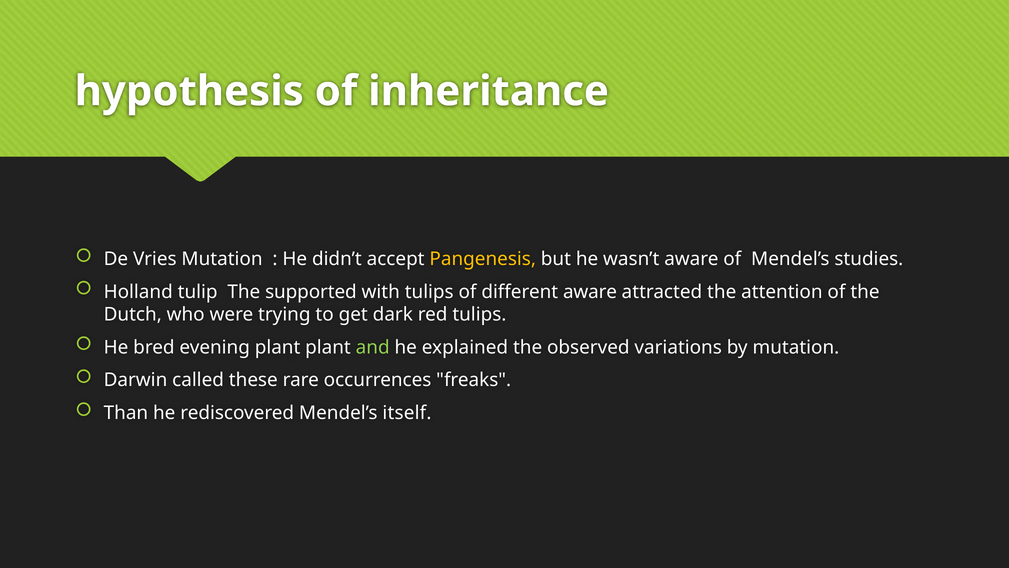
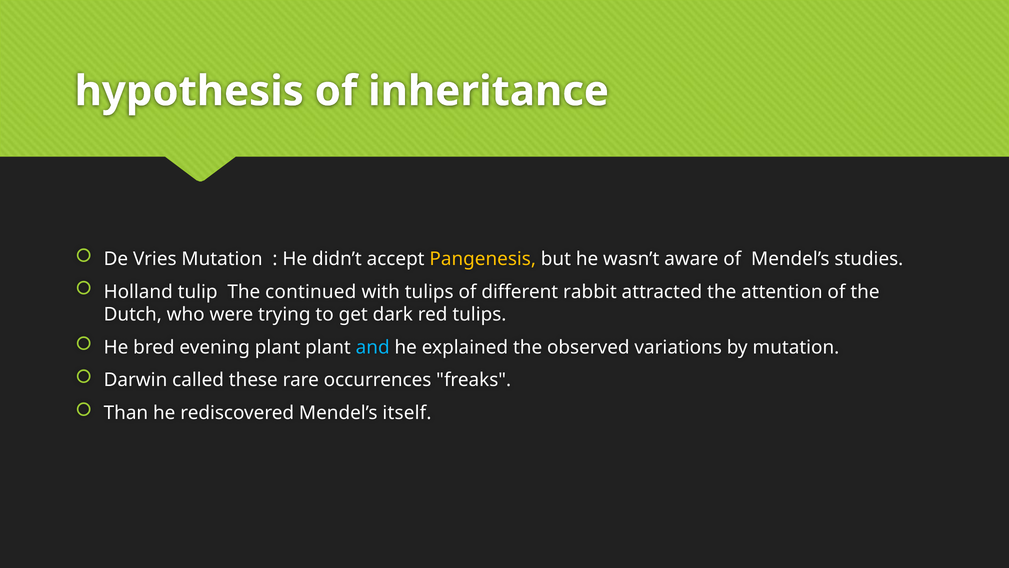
supported: supported -> continued (311, 292)
different aware: aware -> rabbit (590, 292)
and colour: light green -> light blue (373, 347)
